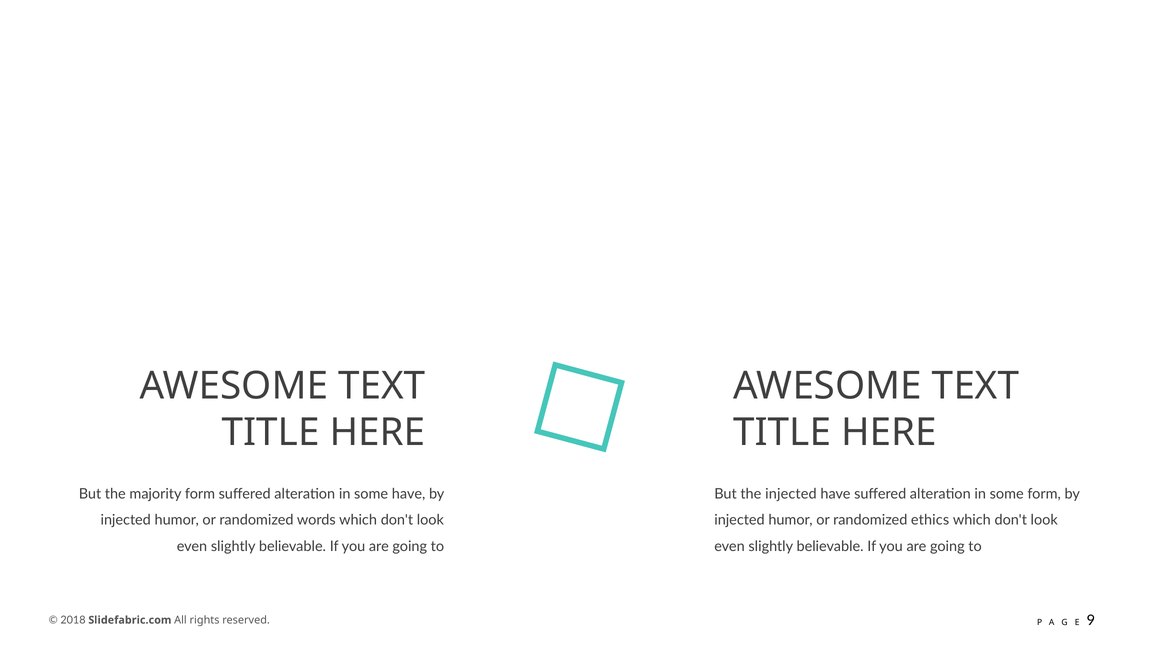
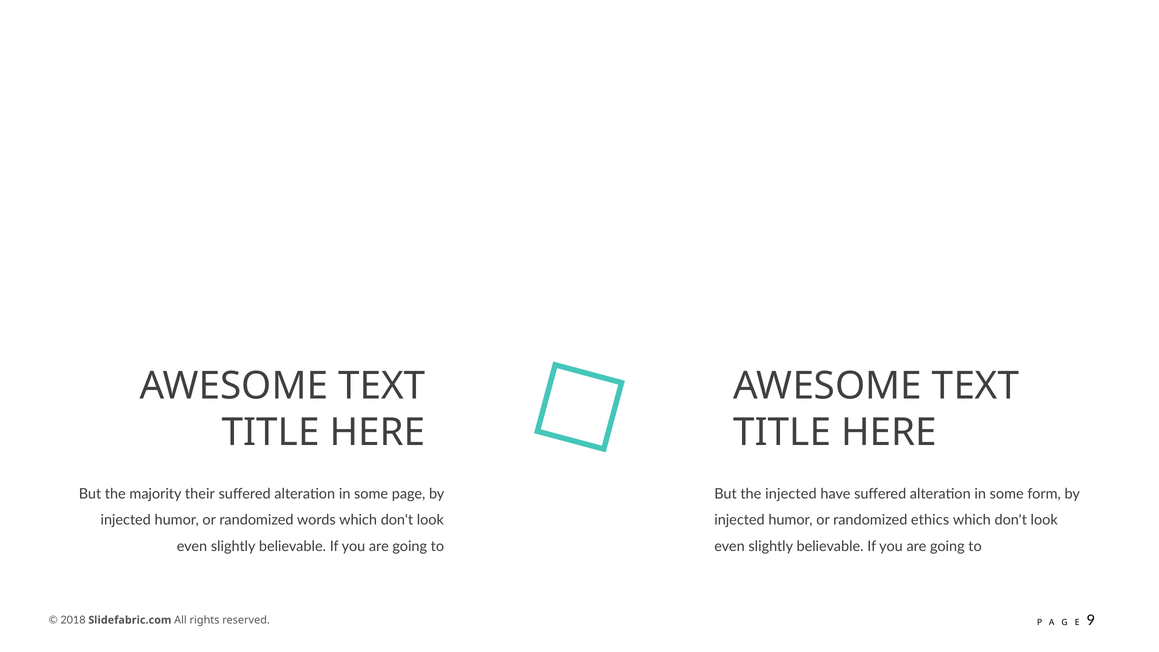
majority form: form -> their (200, 494)
some have: have -> page (409, 494)
